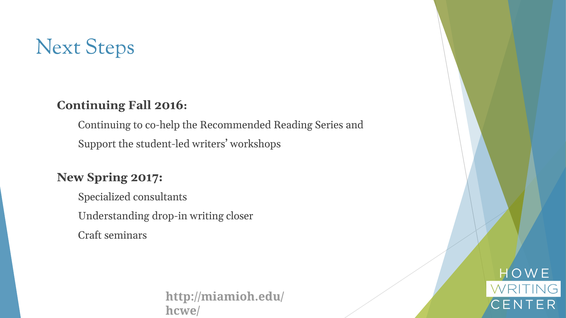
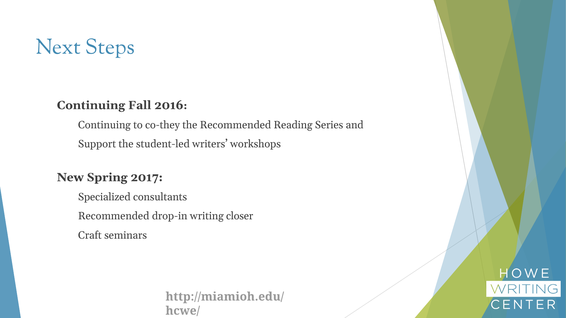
co-help: co-help -> co-they (163, 125)
Understanding: Understanding -> Recommended (114, 216)
